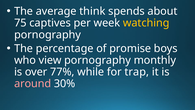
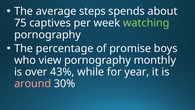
think: think -> steps (92, 11)
watching colour: yellow -> light green (146, 23)
77%: 77% -> 43% (62, 72)
trap: trap -> year (137, 72)
